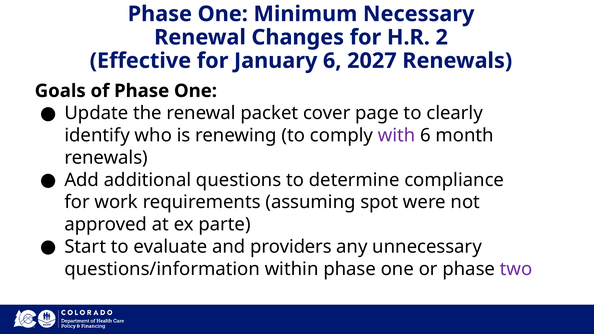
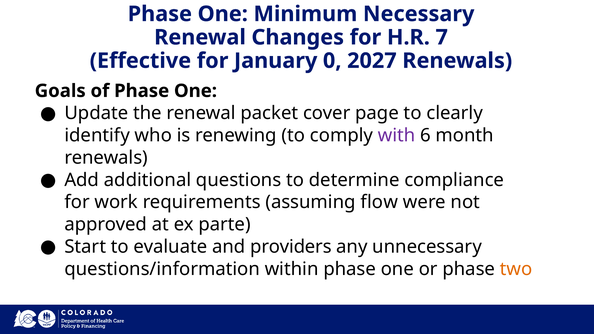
2: 2 -> 7 (442, 37)
January 6: 6 -> 0 (332, 61)
spot: spot -> flow (379, 202)
two colour: purple -> orange (516, 269)
